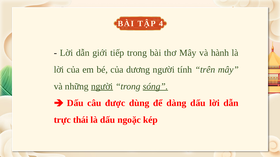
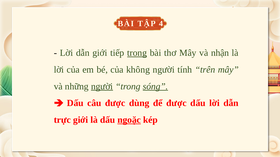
trong underline: none -> present (137, 53)
hành: hành -> nhận (220, 53)
dương: dương -> không (138, 70)
để dàng: dàng -> được (176, 103)
trực thái: thái -> giới (81, 120)
ngoặc underline: none -> present (129, 120)
